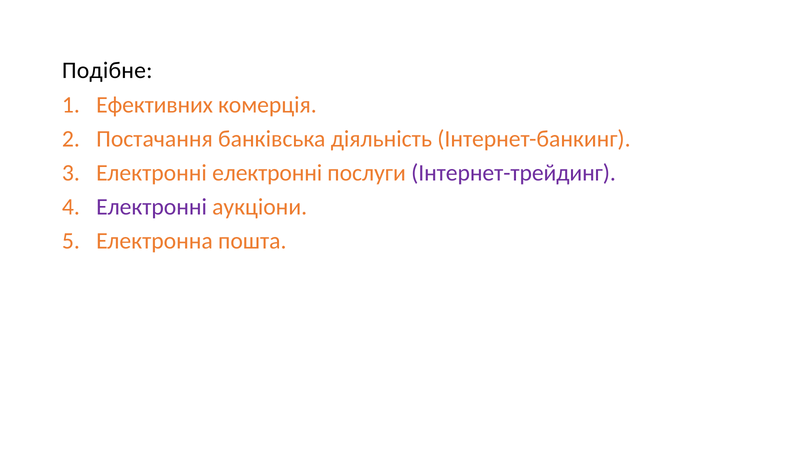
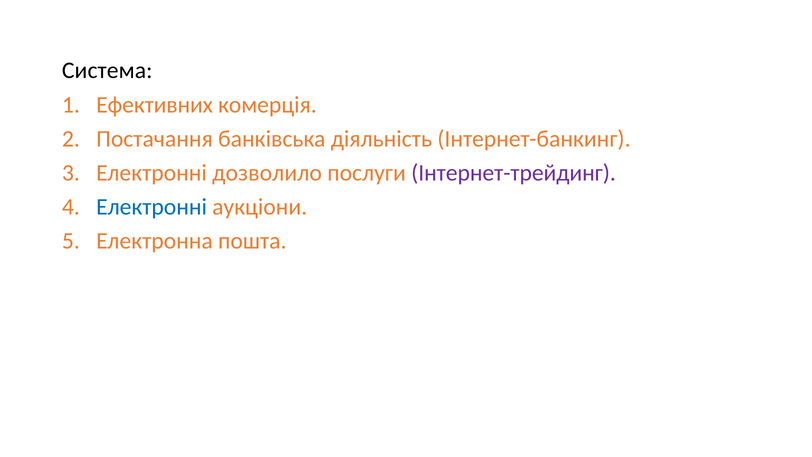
Подібне: Подібне -> Система (107, 71)
Електронні електронні: електронні -> дозволило (267, 173)
Електронні colour: purple -> blue (152, 207)
